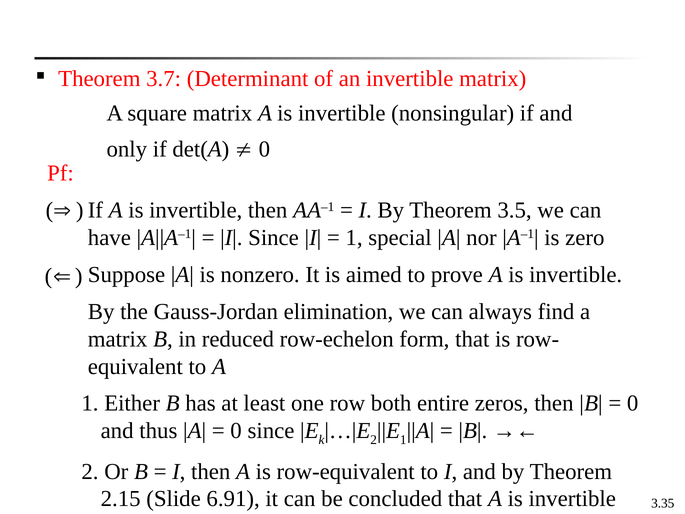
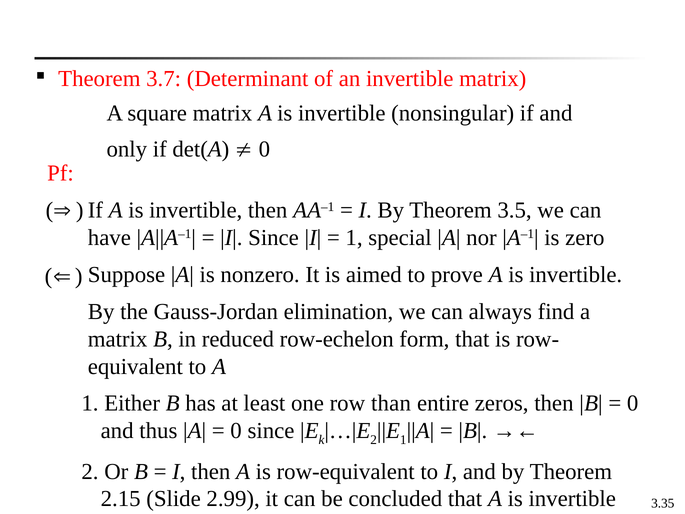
both: both -> than (391, 403)
6.91: 6.91 -> 2.99 (233, 499)
